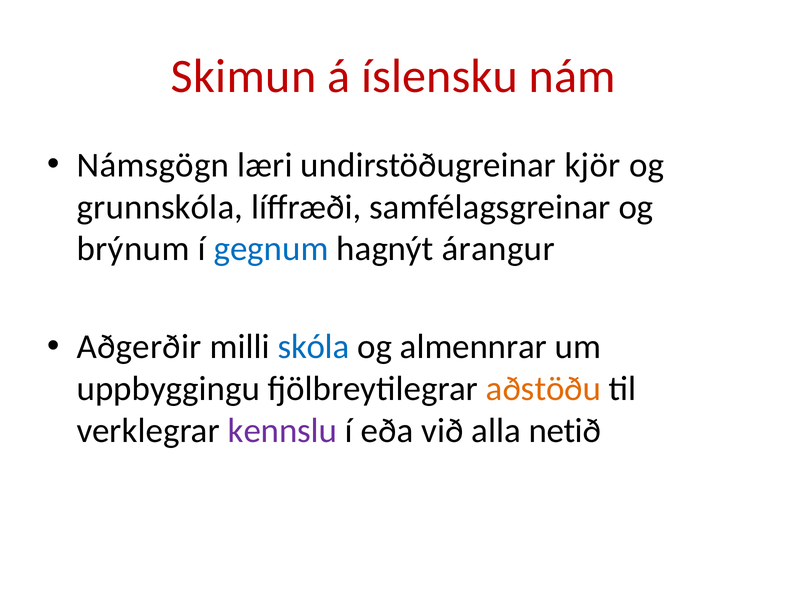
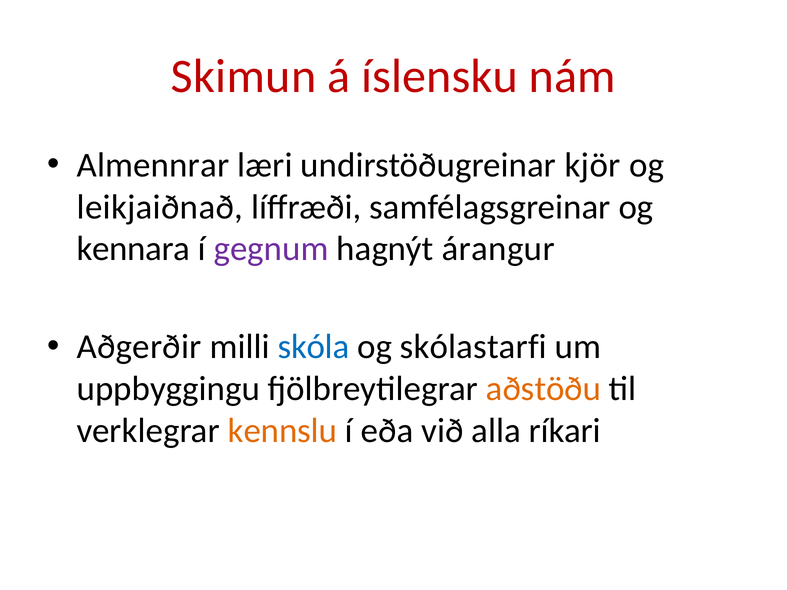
Námsgögn: Námsgögn -> Almennrar (153, 165)
grunnskóla: grunnskóla -> leikjaiðnað (160, 207)
brýnum: brýnum -> kennara (133, 249)
gegnum colour: blue -> purple (271, 249)
almennrar: almennrar -> skólastarfi (473, 347)
kennslu colour: purple -> orange (282, 431)
netið: netið -> ríkari (565, 431)
